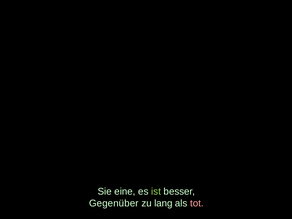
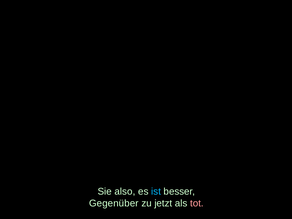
eine: eine -> also (125, 192)
ist colour: light green -> light blue (156, 192)
lang: lang -> jetzt (163, 203)
